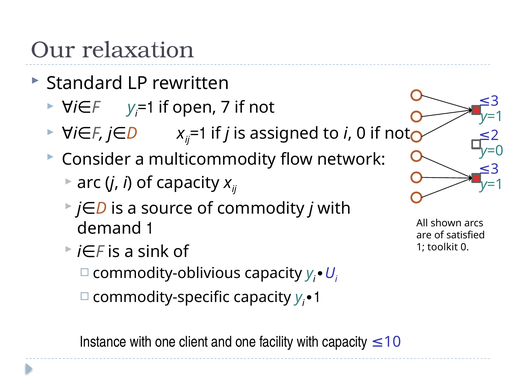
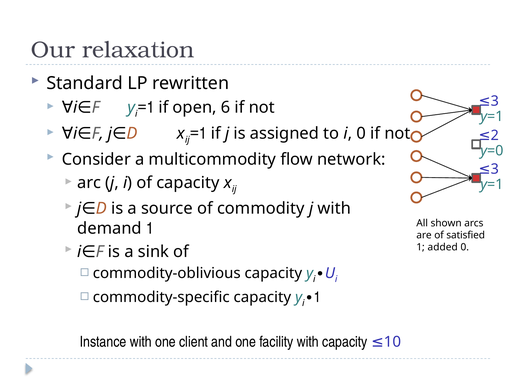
7: 7 -> 6 (226, 107)
toolkit: toolkit -> added (443, 247)
